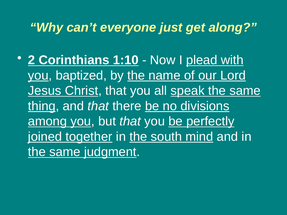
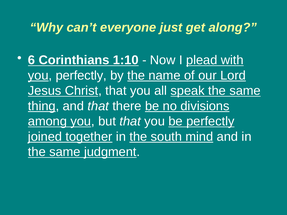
2: 2 -> 6 (32, 60)
you baptized: baptized -> perfectly (81, 76)
